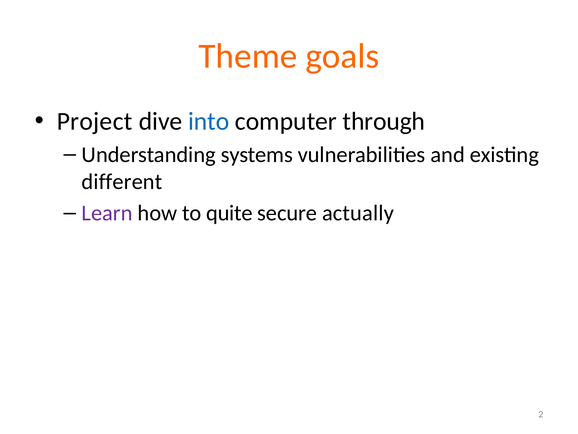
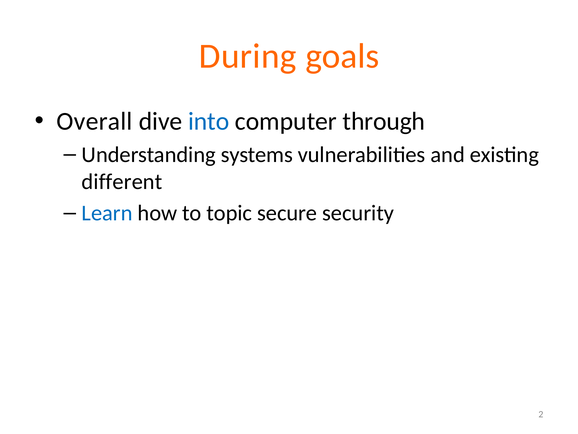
Theme: Theme -> During (248, 56)
Project: Project -> Overall (95, 121)
Learn colour: purple -> blue (107, 213)
quite: quite -> topic (229, 213)
actually: actually -> security (358, 213)
